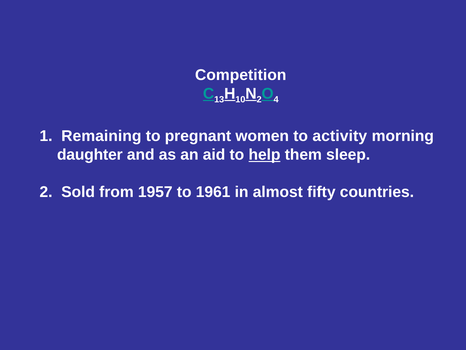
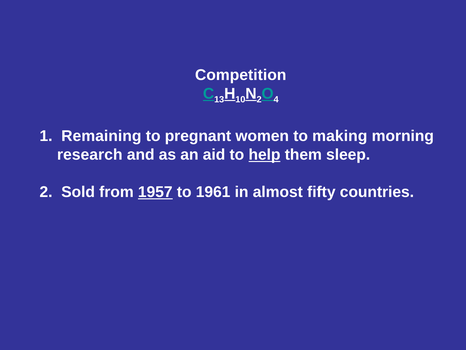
activity: activity -> making (340, 136)
daughter: daughter -> research (90, 155)
1957 underline: none -> present (155, 192)
